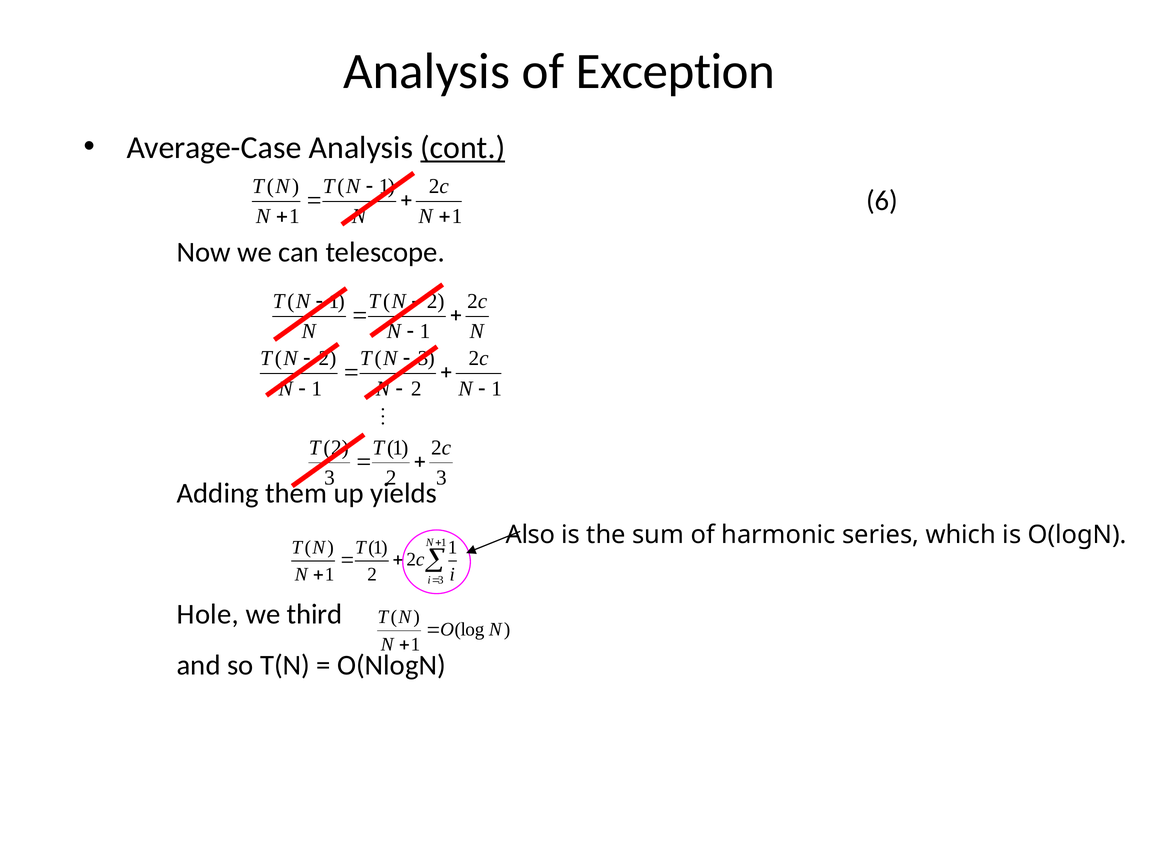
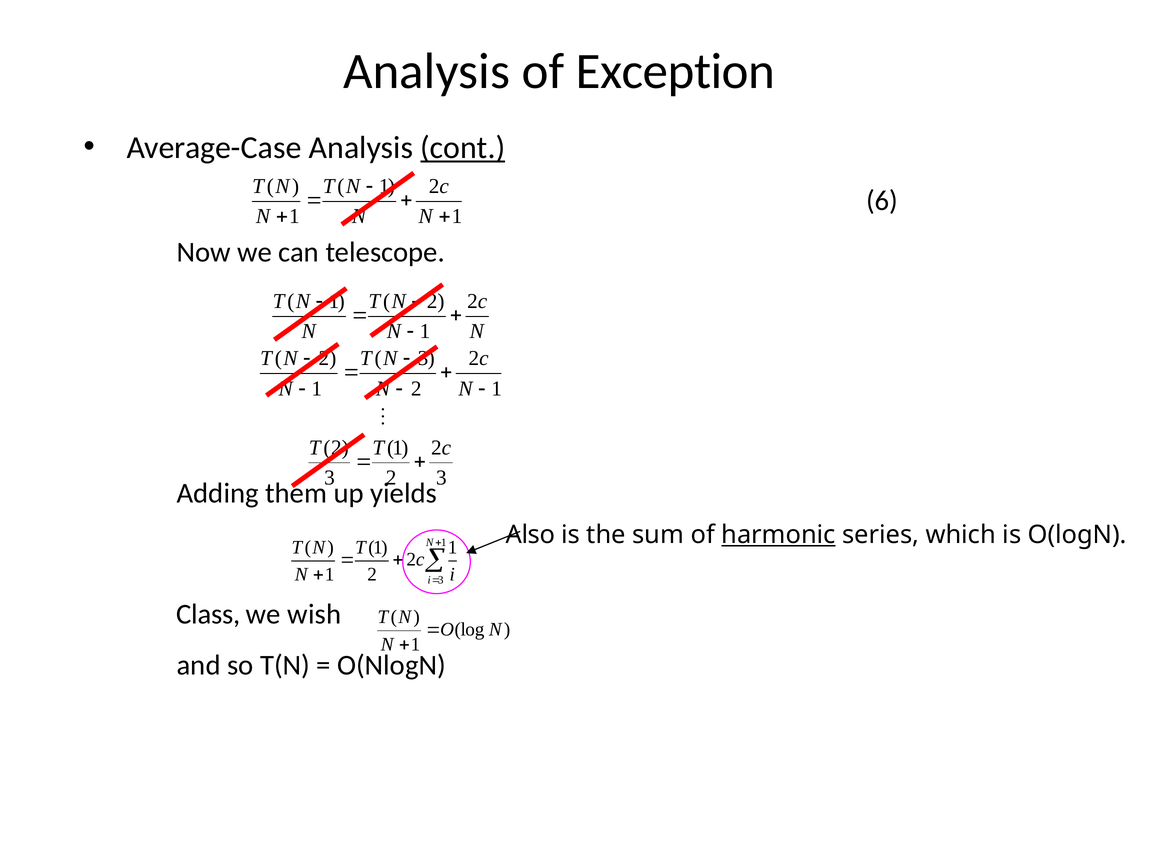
harmonic underline: none -> present (778, 535)
Hole: Hole -> Class (208, 614)
third: third -> wish (314, 614)
